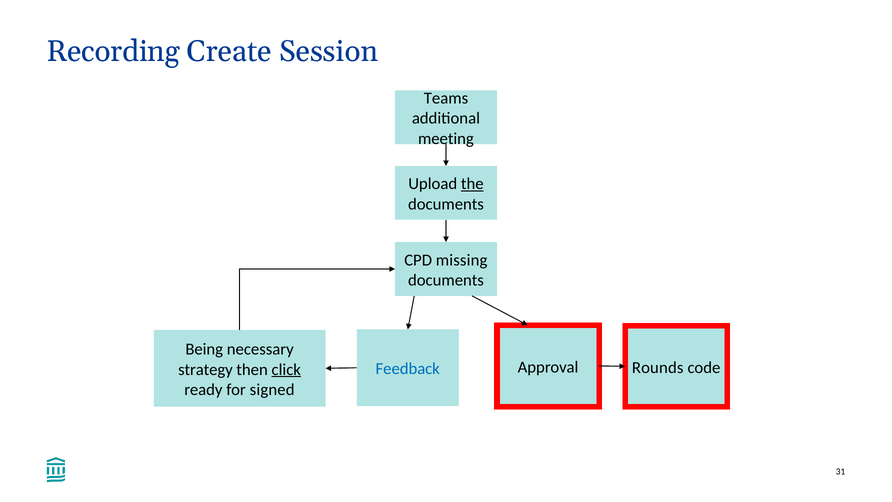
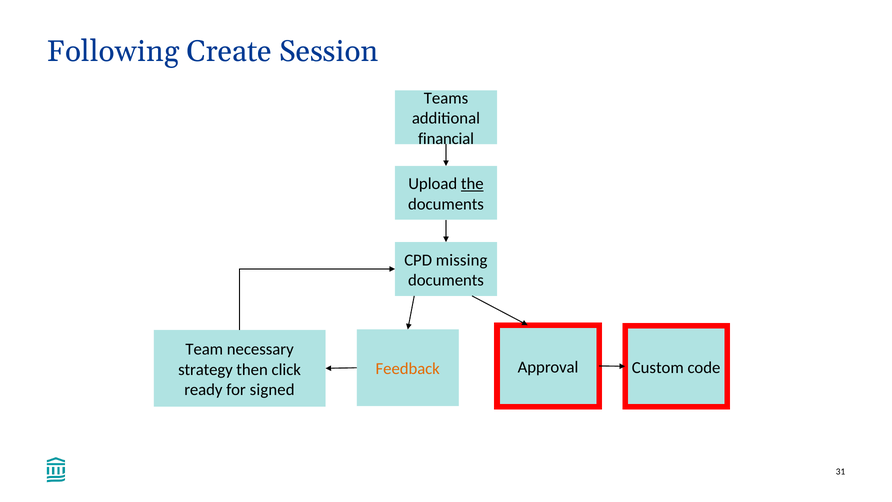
Recording: Recording -> Following (113, 51)
meeting: meeting -> financial (446, 138)
Being: Being -> Team (204, 349)
Feedback colour: blue -> orange (408, 369)
Rounds: Rounds -> Custom (658, 367)
click underline: present -> none (286, 369)
